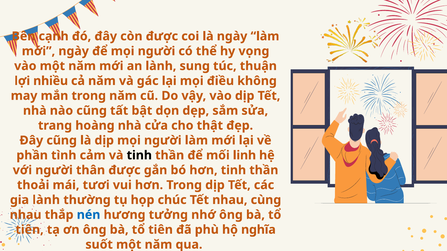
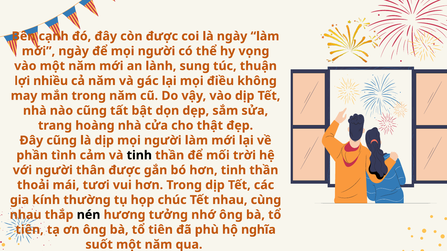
linh: linh -> trời (244, 156)
gia lành: lành -> kính (46, 200)
nén colour: blue -> black (89, 215)
